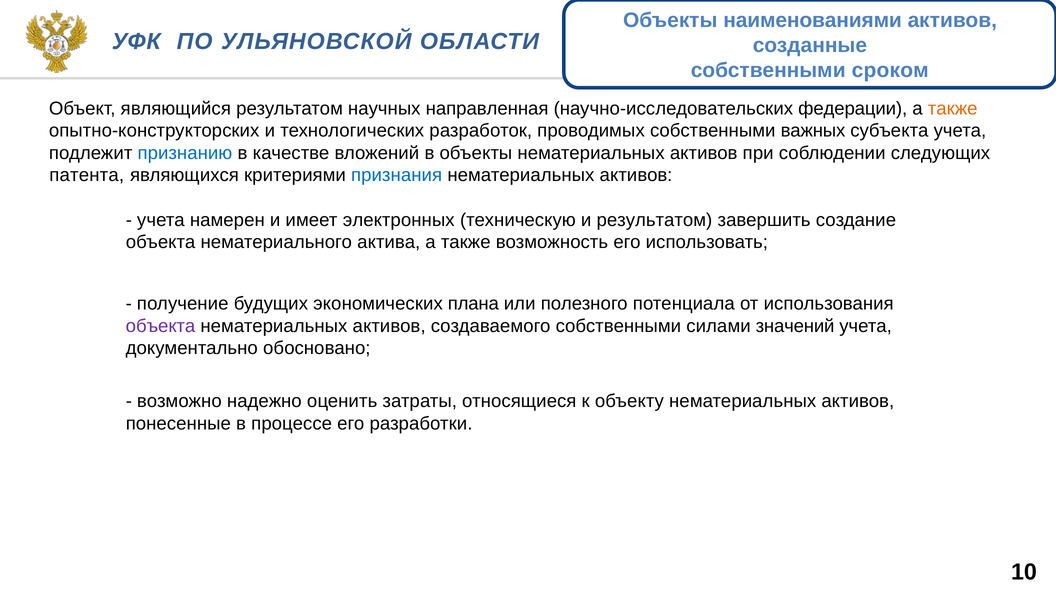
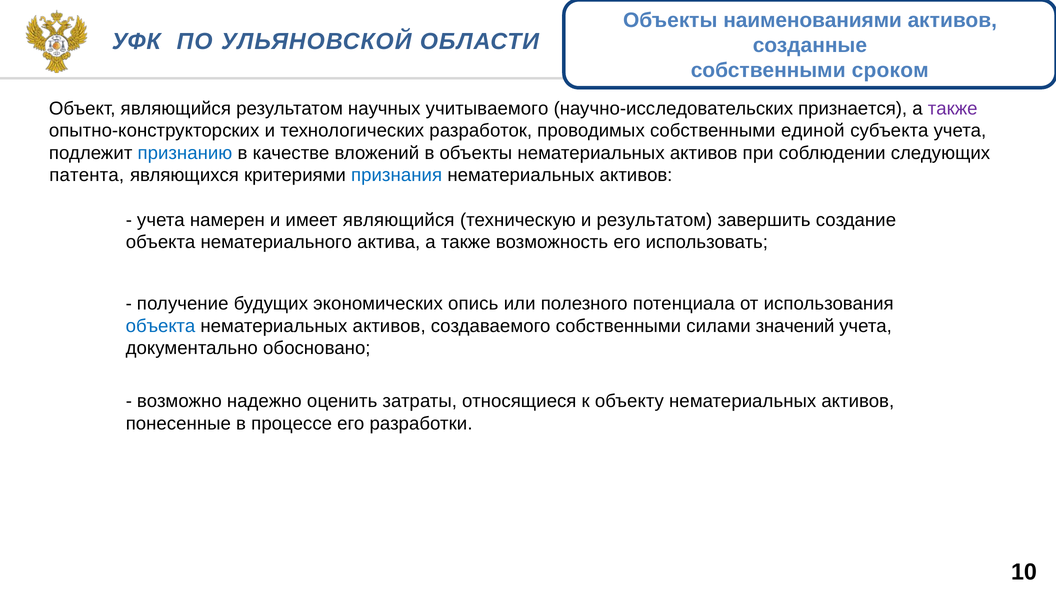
направленная: направленная -> учитываемого (487, 108)
федерации: федерации -> признается (853, 108)
также colour: orange -> purple (953, 108)
важных: важных -> единой (813, 131)
имеет электронных: электронных -> являющийся (399, 220)
плана: плана -> опись (473, 304)
объекта colour: purple -> blue (160, 326)
